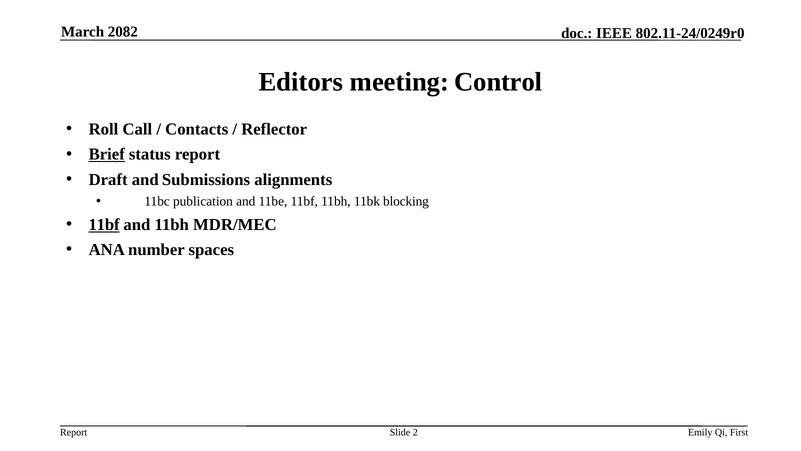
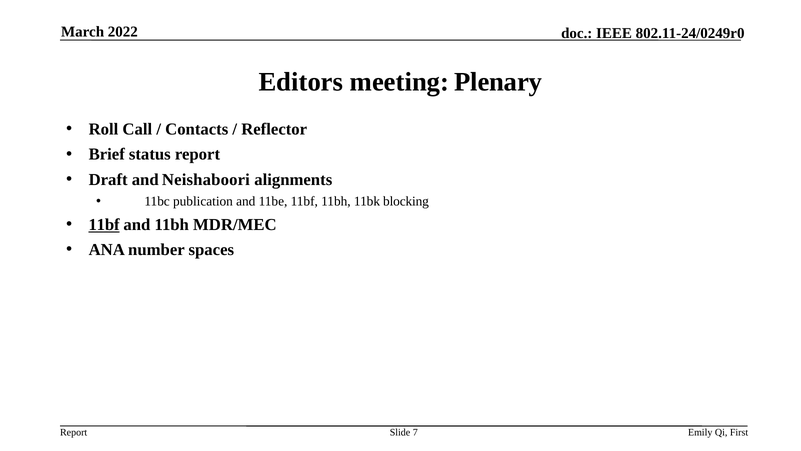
2082: 2082 -> 2022 (123, 32)
Control: Control -> Plenary (498, 82)
Brief underline: present -> none (107, 154)
Submissions: Submissions -> Neishaboori (206, 179)
2: 2 -> 7 (415, 432)
